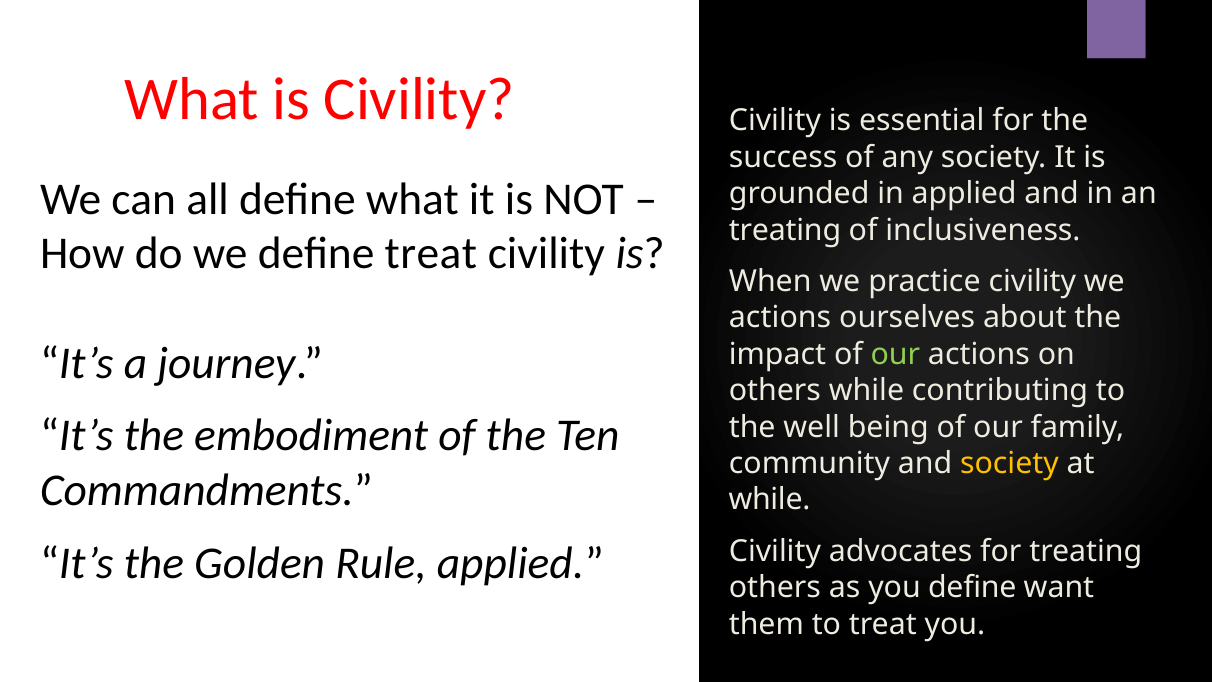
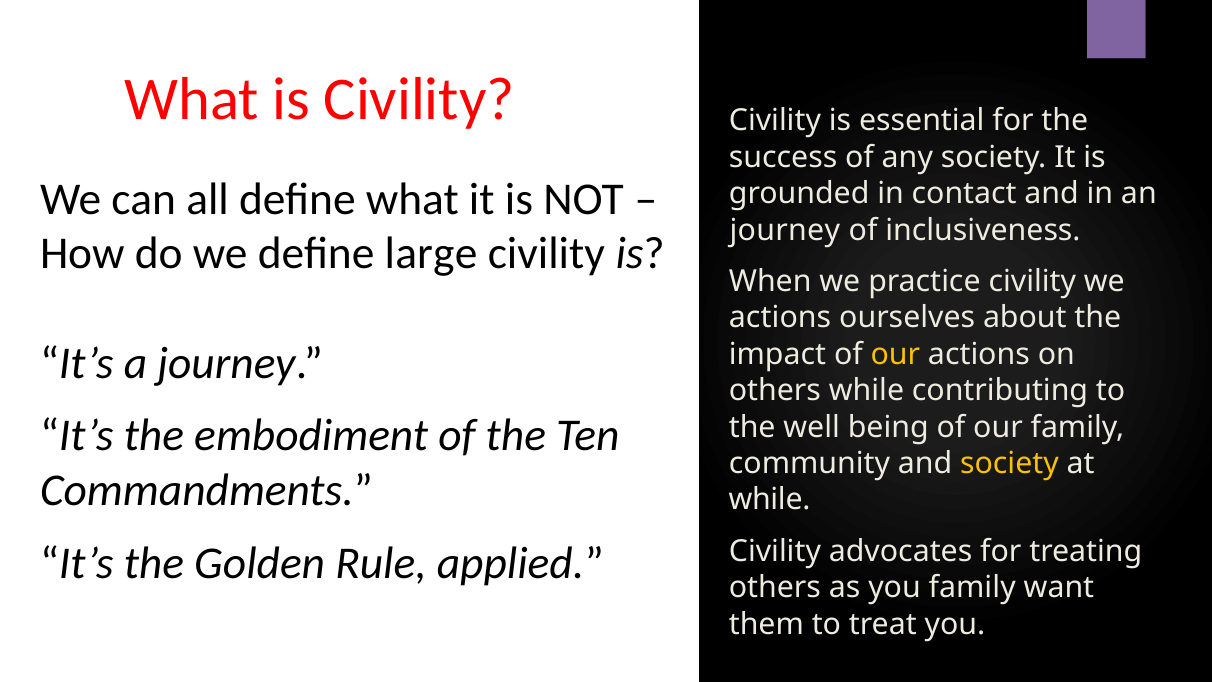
in applied: applied -> contact (964, 194)
treating: treating -> journey (785, 230)
define treat: treat -> large (431, 254)
our colour: light green -> yellow (895, 354)
you define: define -> family (972, 587)
